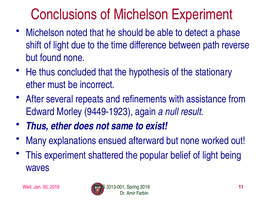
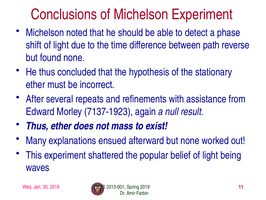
9449-1923: 9449-1923 -> 7137-1923 (109, 111)
same: same -> mass (122, 126)
